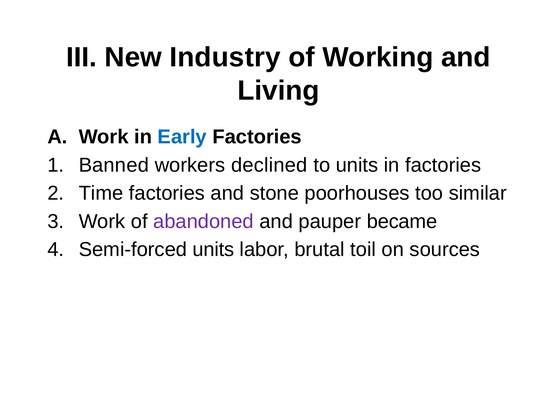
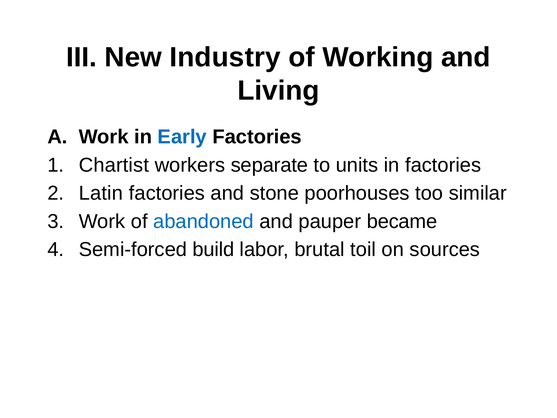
Banned: Banned -> Chartist (114, 165)
declined: declined -> separate (269, 165)
Time: Time -> Latin (101, 193)
abandoned colour: purple -> blue (203, 221)
Semi-forced units: units -> build (213, 249)
